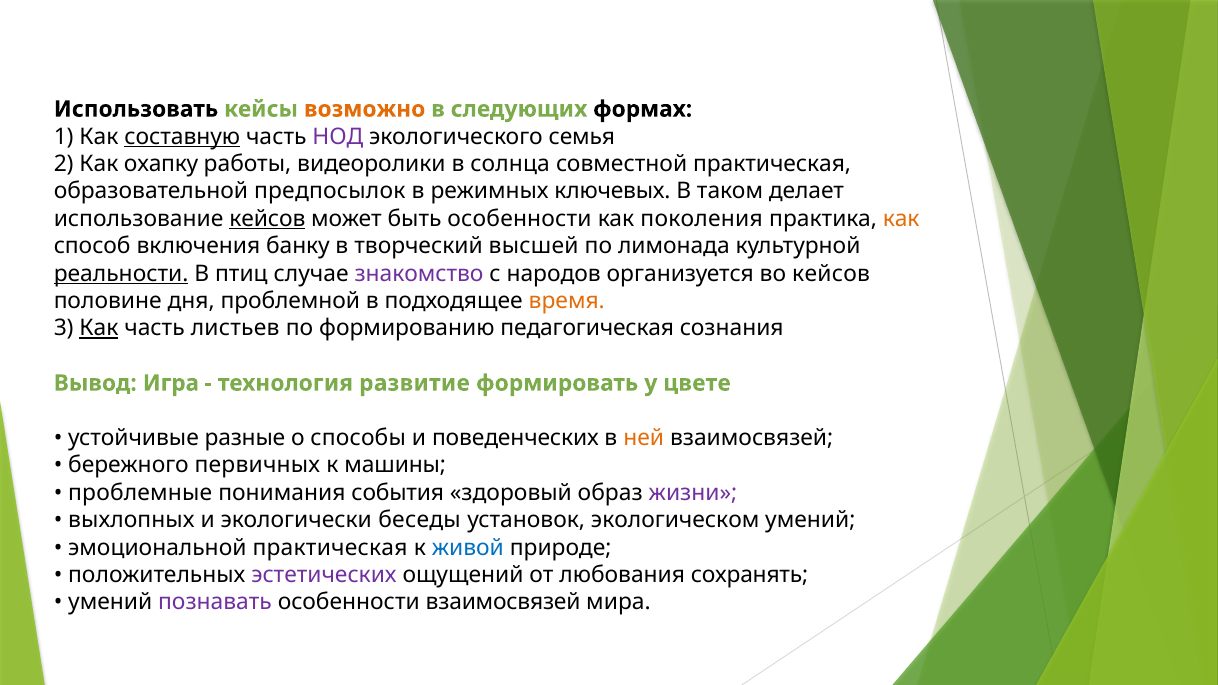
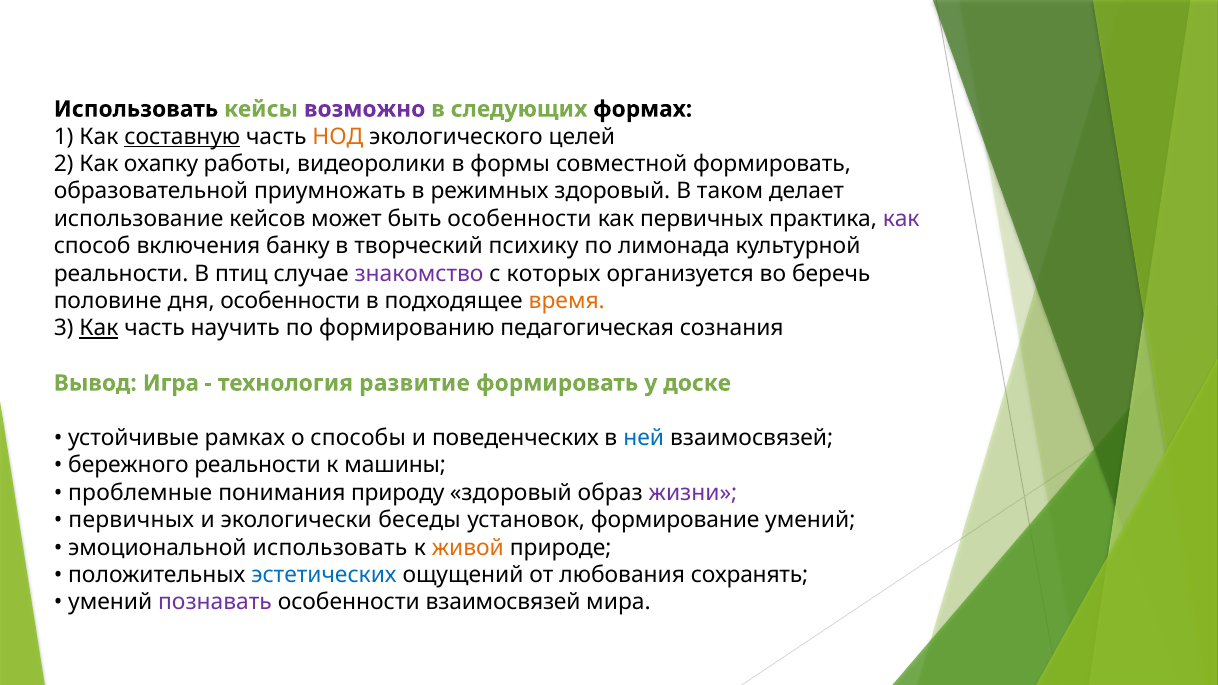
возможно colour: orange -> purple (365, 109)
НОД colour: purple -> orange (338, 137)
семья: семья -> целей (582, 137)
солнца: солнца -> формы (510, 164)
совместной практическая: практическая -> формировать (772, 164)
предпосылок: предпосылок -> приумножать (330, 191)
режимных ключевых: ключевых -> здоровый (612, 191)
кейсов underline: present -> none (267, 219)
как поколения: поколения -> первичных (702, 219)
как colour: orange -> purple (901, 219)
высшей: высшей -> психику (534, 246)
реальности underline: present -> none (121, 274)
народов: народов -> которых (554, 274)
во кейсов: кейсов -> беречь (831, 274)
дня проблемной: проблемной -> особенности (290, 301)
листьев: листьев -> научить (235, 328)
цвете: цвете -> доске (697, 383)
разные: разные -> рамках (245, 438)
ней colour: orange -> blue (644, 438)
бережного первичных: первичных -> реальности (258, 465)
события: события -> природу (398, 493)
выхлопных: выхлопных -> первичных (131, 520)
экологическом: экологическом -> формирование (675, 520)
эмоциональной практическая: практическая -> использовать (330, 548)
живой colour: blue -> orange (468, 548)
эстетических colour: purple -> blue (324, 575)
